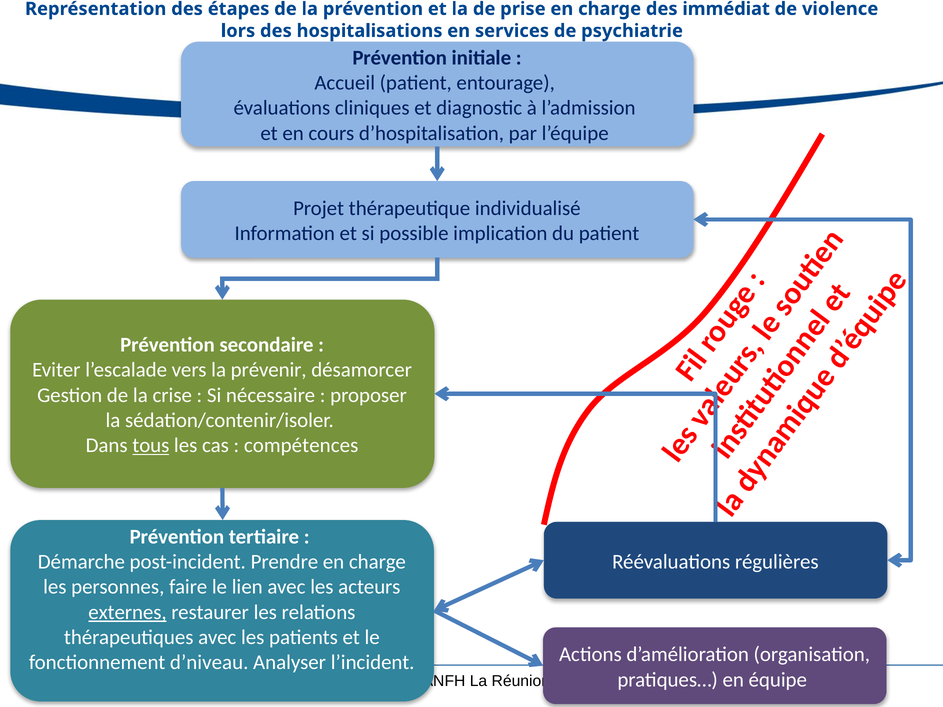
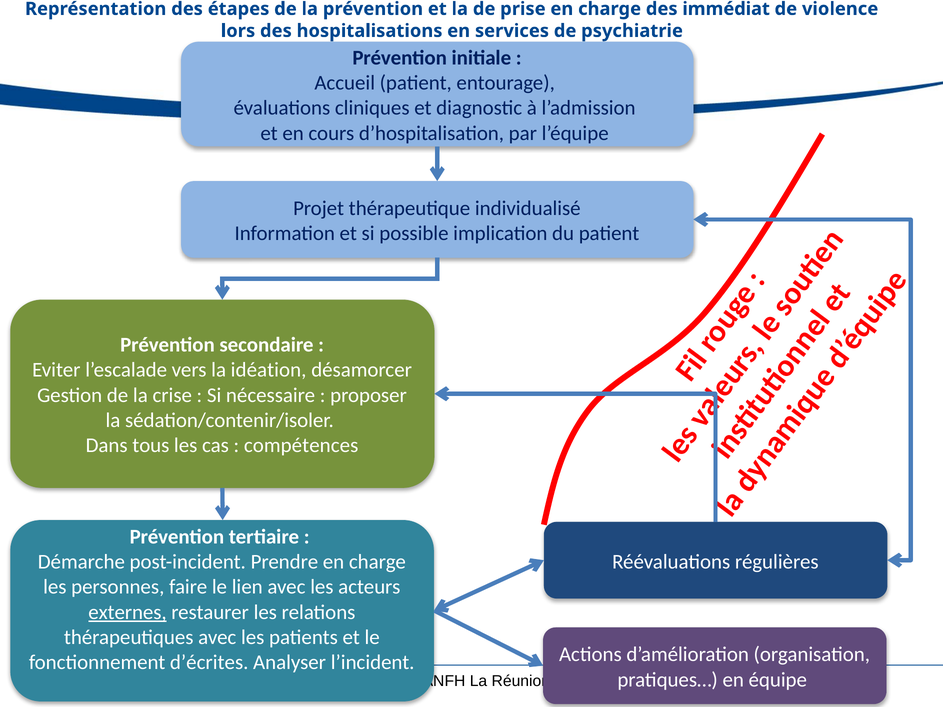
prévenir: prévenir -> idéation (269, 370)
tous underline: present -> none (151, 446)
d’niveau: d’niveau -> d’écrites (209, 663)
